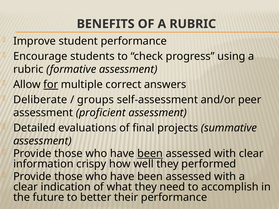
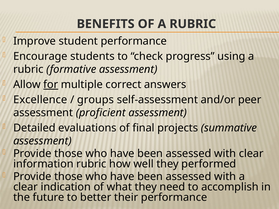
Deliberate: Deliberate -> Excellence (40, 100)
been underline: present -> none (150, 154)
information crispy: crispy -> rubric (91, 164)
